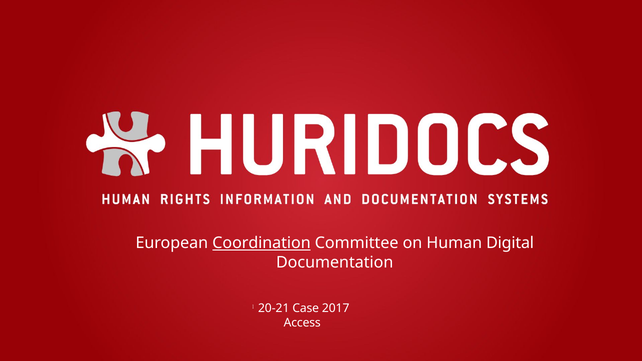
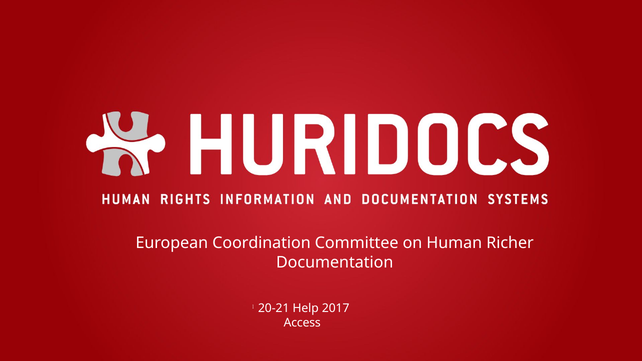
Coordination underline: present -> none (262, 243)
Digital: Digital -> Richer (510, 243)
Case: Case -> Help (306, 309)
